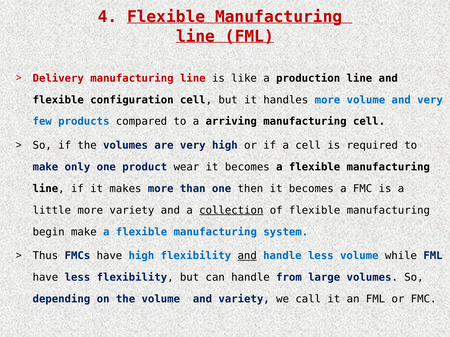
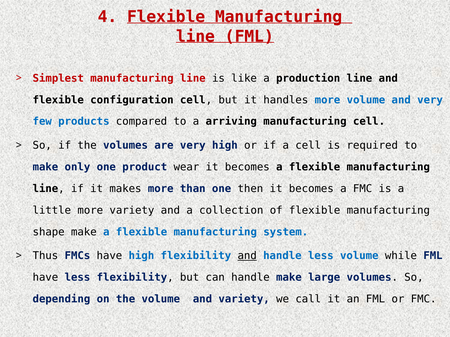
Delivery: Delivery -> Simplest (58, 78)
collection underline: present -> none (231, 211)
begin: begin -> shape (49, 232)
handle from: from -> make (289, 278)
